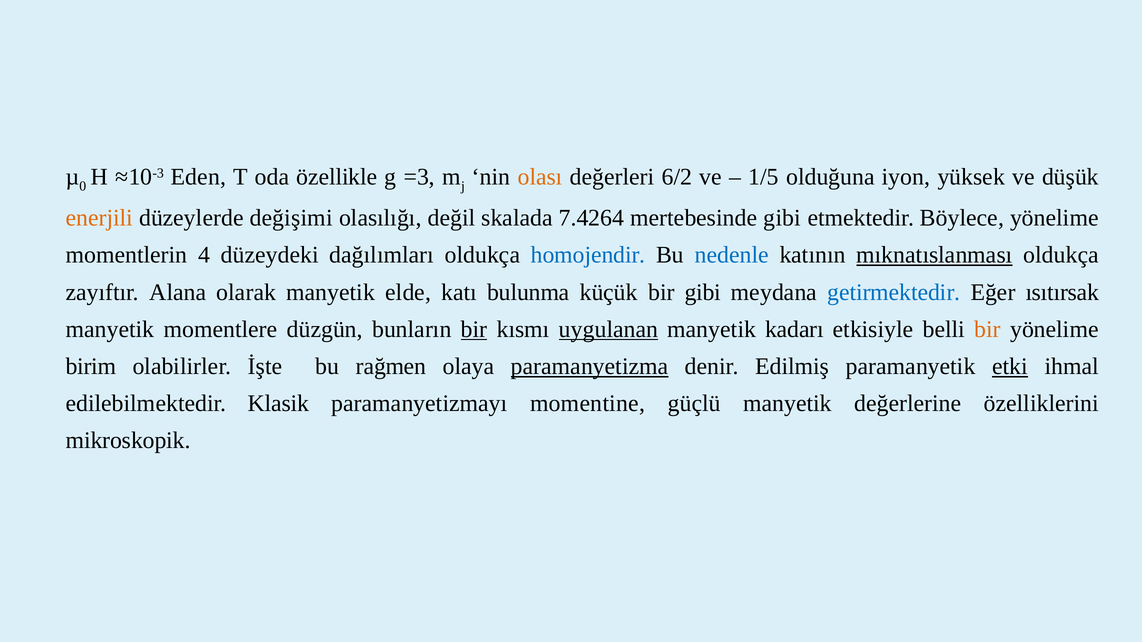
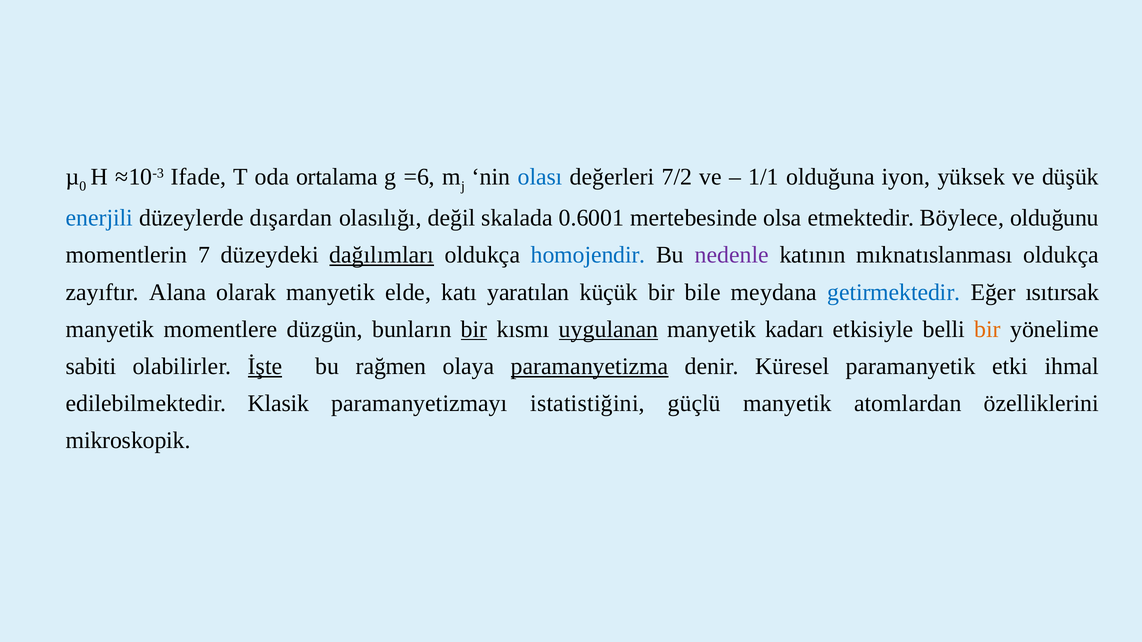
Eden: Eden -> Ifade (198, 177)
özellikle: özellikle -> ortalama (337, 177)
=3: =3 -> =6 (419, 177)
olası colour: orange -> blue (540, 177)
6/2: 6/2 -> 7/2 (677, 177)
1/5: 1/5 -> 1/1 (764, 177)
enerjili colour: orange -> blue (99, 218)
değişimi: değişimi -> dışardan (291, 218)
7.4264: 7.4264 -> 0.6001 (591, 218)
mertebesinde gibi: gibi -> olsa (782, 218)
Böylece yönelime: yönelime -> olduğunu (1054, 218)
4: 4 -> 7 (204, 255)
dağılımları underline: none -> present (382, 255)
nedenle colour: blue -> purple (732, 255)
mıknatıslanması underline: present -> none (934, 255)
bulunma: bulunma -> yaratılan (528, 292)
bir gibi: gibi -> bile (703, 292)
birim: birim -> sabiti (91, 367)
İşte underline: none -> present (265, 367)
Edilmiş: Edilmiş -> Küresel (792, 367)
etki underline: present -> none (1010, 367)
momentine: momentine -> istatistiğini (588, 404)
değerlerine: değerlerine -> atomlardan (908, 404)
